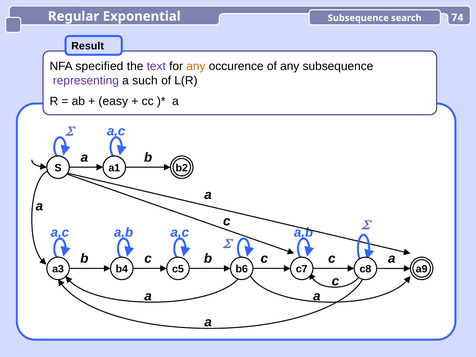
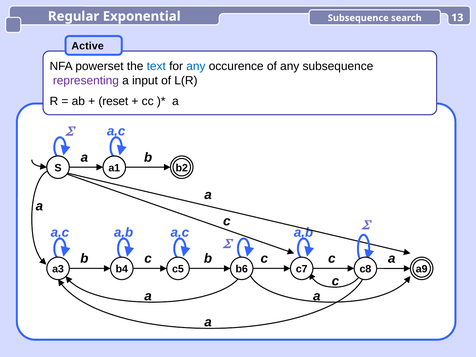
74: 74 -> 13 (457, 18)
Result: Result -> Active (88, 46)
specified: specified -> powerset (99, 66)
text colour: purple -> blue (156, 66)
any colour: orange -> blue (196, 66)
such: such -> input (145, 81)
easy: easy -> reset (113, 101)
